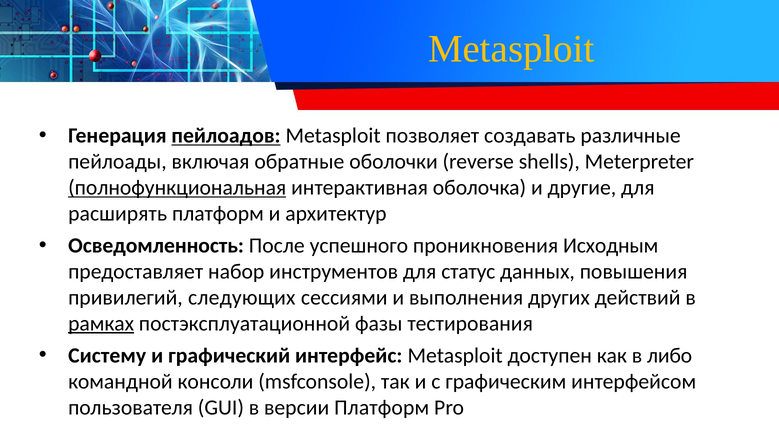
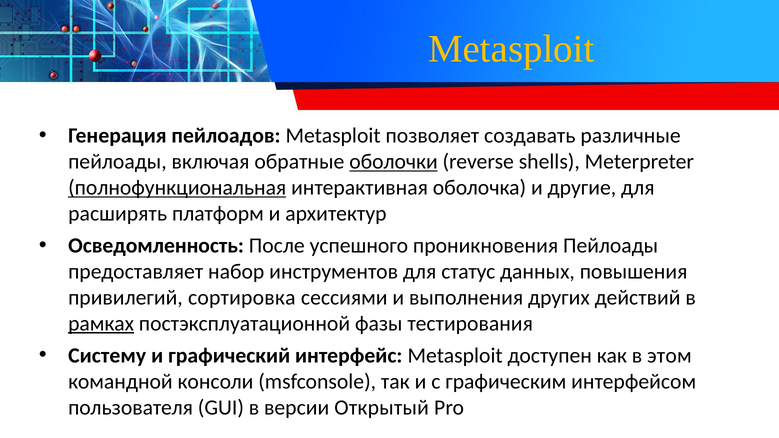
пейлоадов underline: present -> none (226, 136)
оболочки underline: none -> present (393, 162)
проникновения Исходным: Исходным -> Пейлоады (611, 246)
следующих: следующих -> сортировка (242, 298)
либо: либо -> этом (669, 356)
версии Платформ: Платформ -> Открытый (382, 408)
